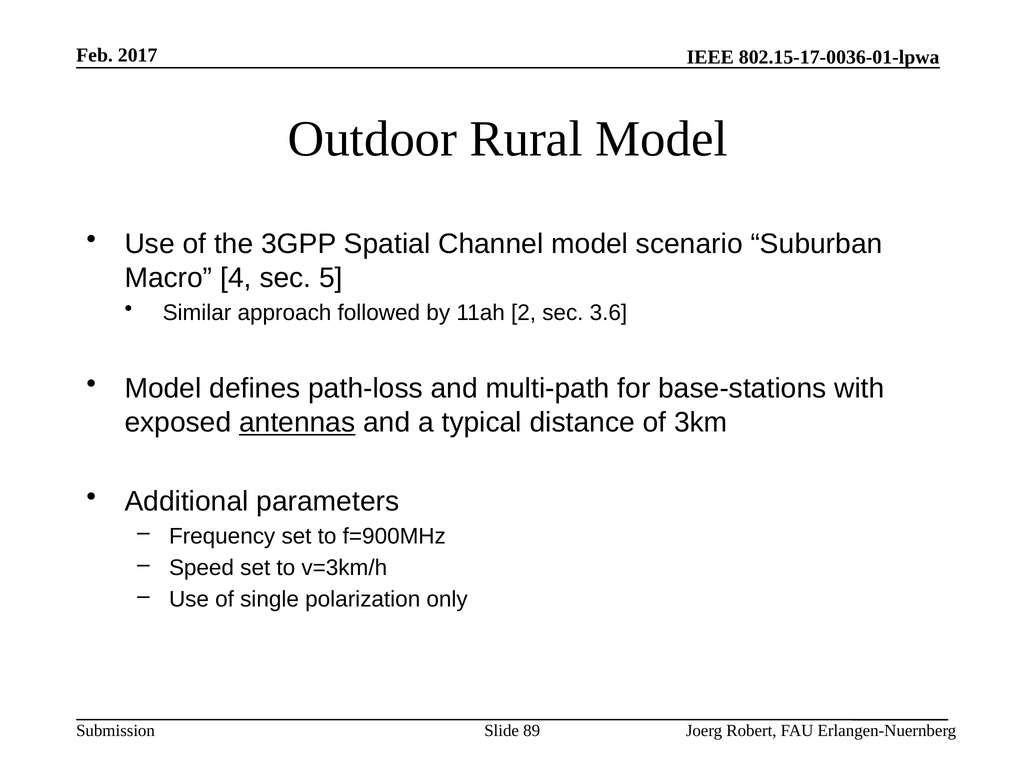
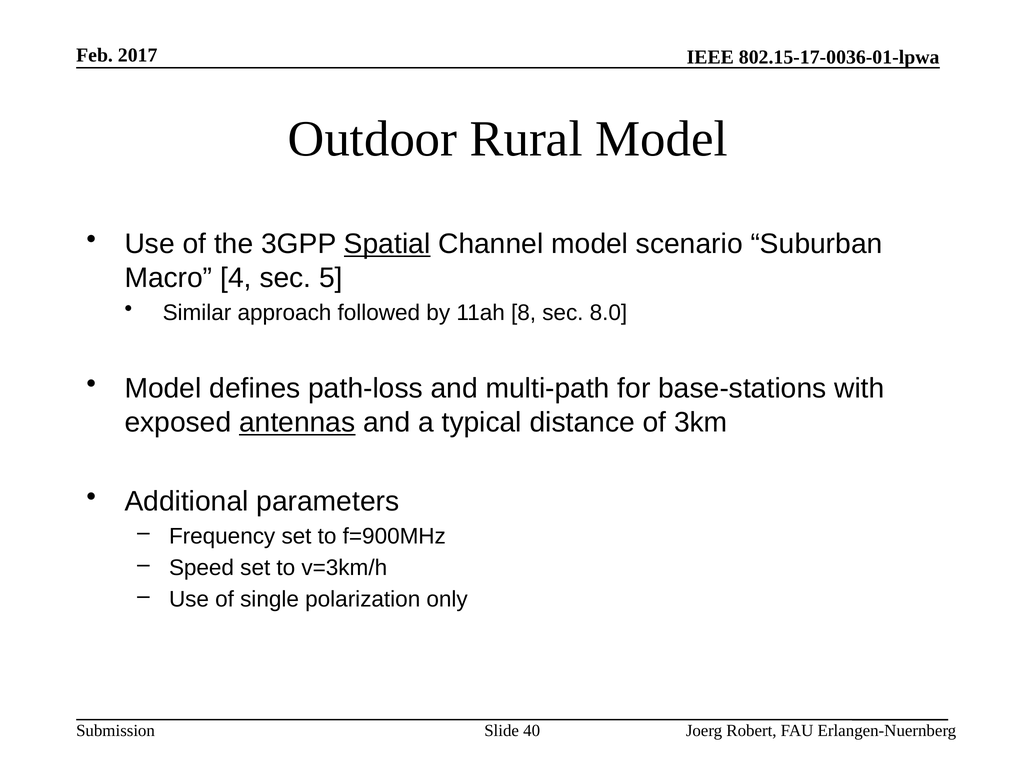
Spatial underline: none -> present (387, 244)
2: 2 -> 8 (524, 313)
3.6: 3.6 -> 8.0 (608, 313)
89: 89 -> 40 (532, 731)
